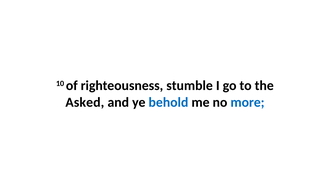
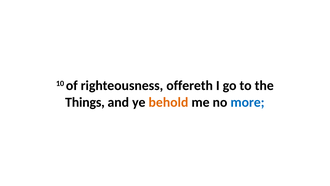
stumble: stumble -> offereth (190, 86)
Asked: Asked -> Things (85, 102)
behold colour: blue -> orange (168, 102)
